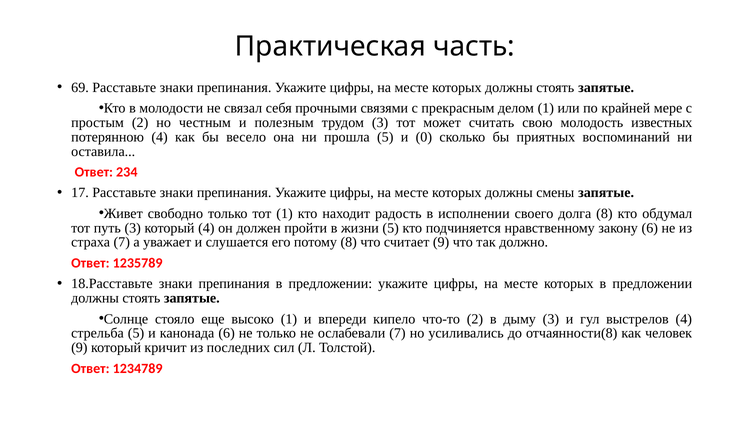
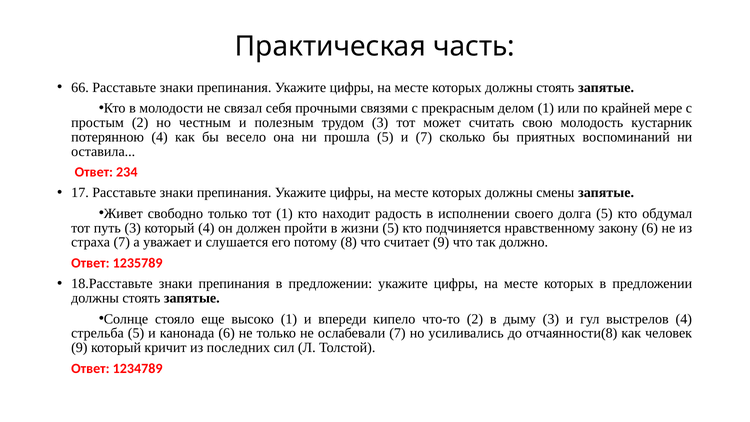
69: 69 -> 66 (80, 87)
известных: известных -> кустарник (662, 122)
и 0: 0 -> 7 (424, 137)
долга 8: 8 -> 5 (604, 213)
